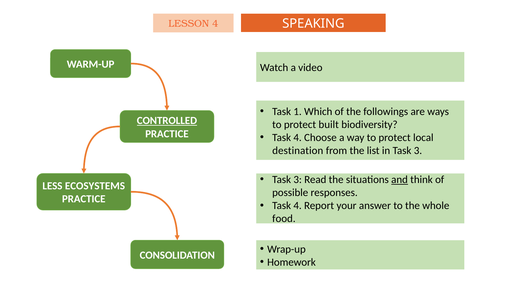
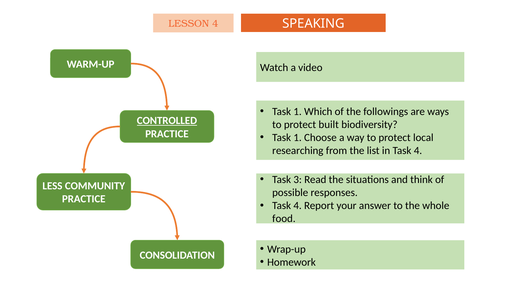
4: 4 -> 1 (298, 137)
destination: destination -> researching (298, 150)
in Task 3: 3 -> 4 (418, 150)
and underline: present -> none (400, 179)
ECOSYSTEMS: ECOSYSTEMS -> COMMUNITY (95, 186)
